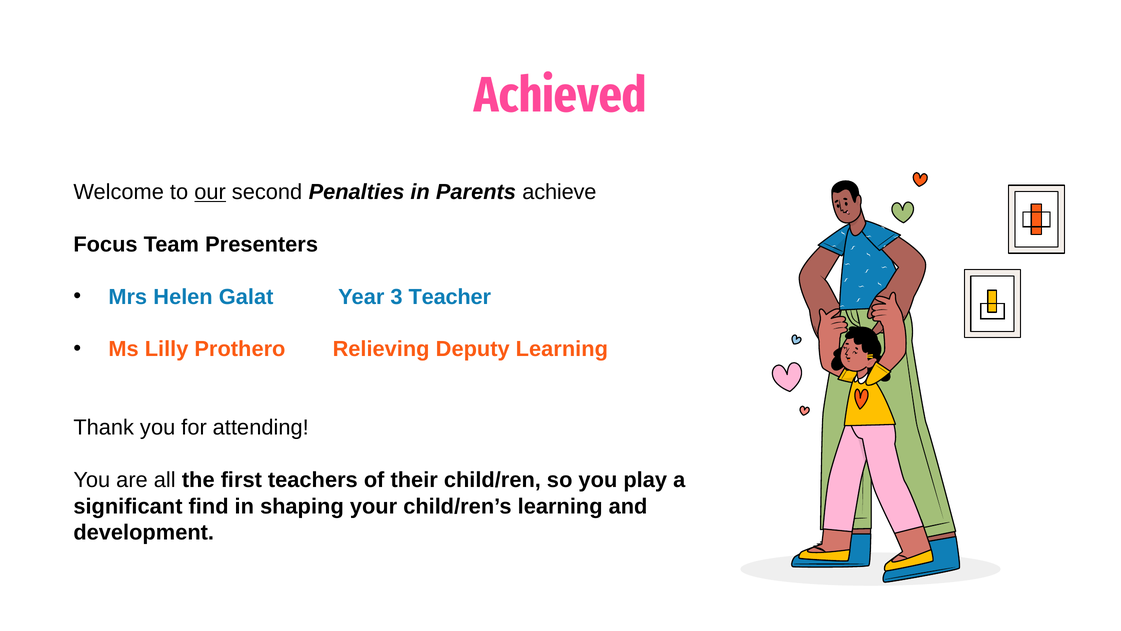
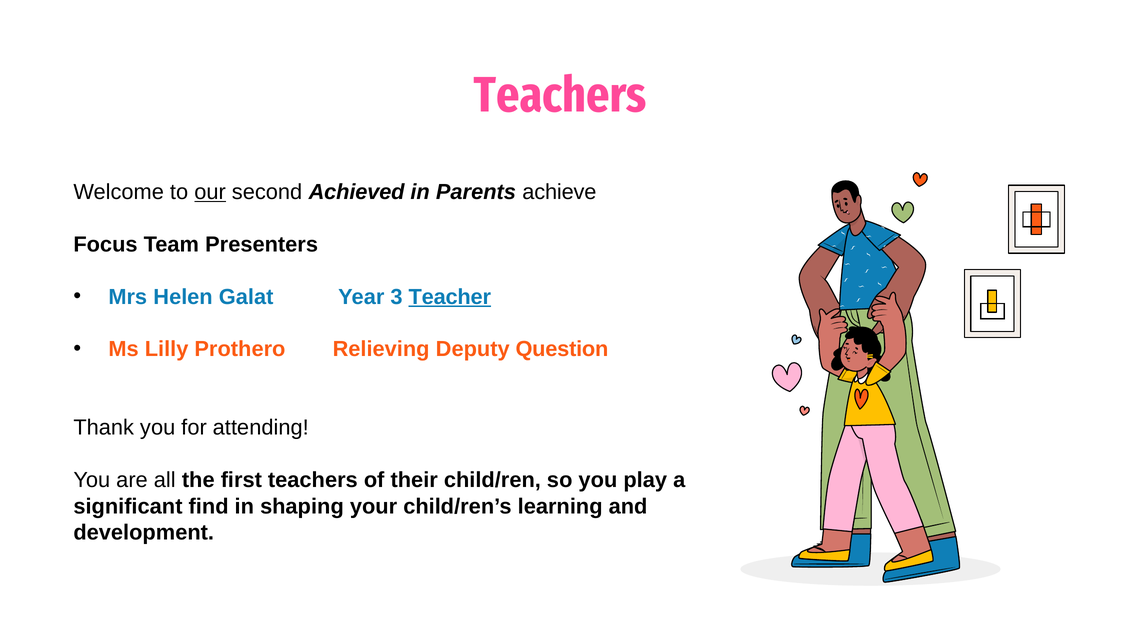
Achieved: Achieved -> Teachers (560, 95)
Penalties: Penalties -> Achieved (357, 192)
Teacher underline: none -> present (450, 297)
Deputy Learning: Learning -> Question (562, 349)
